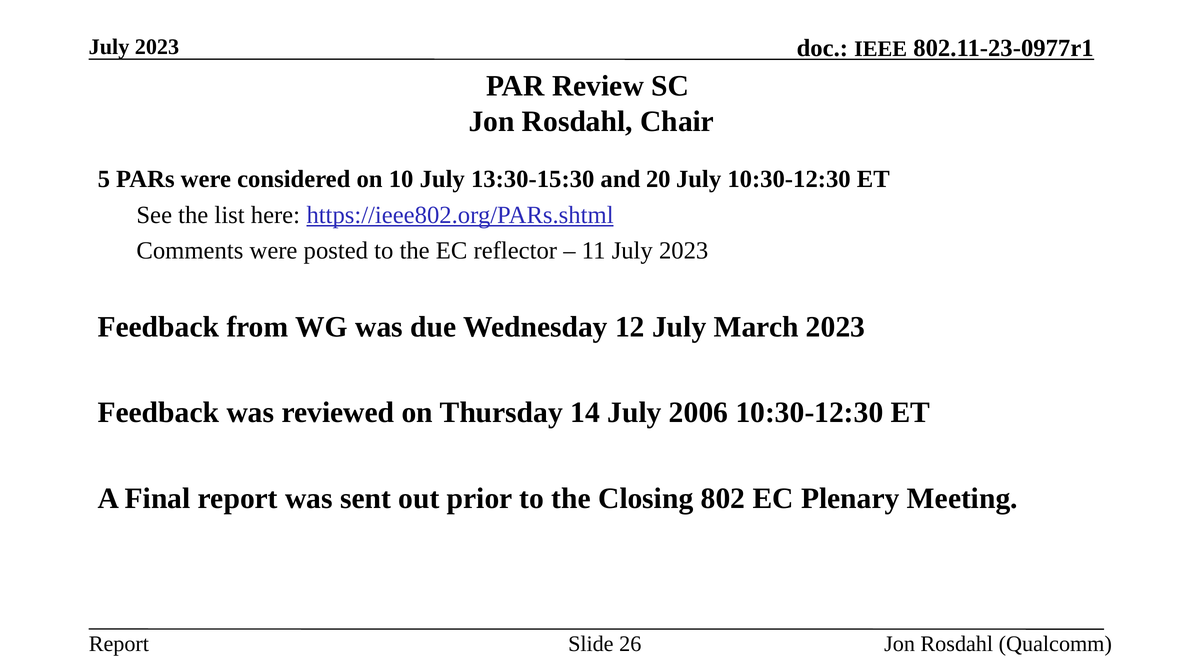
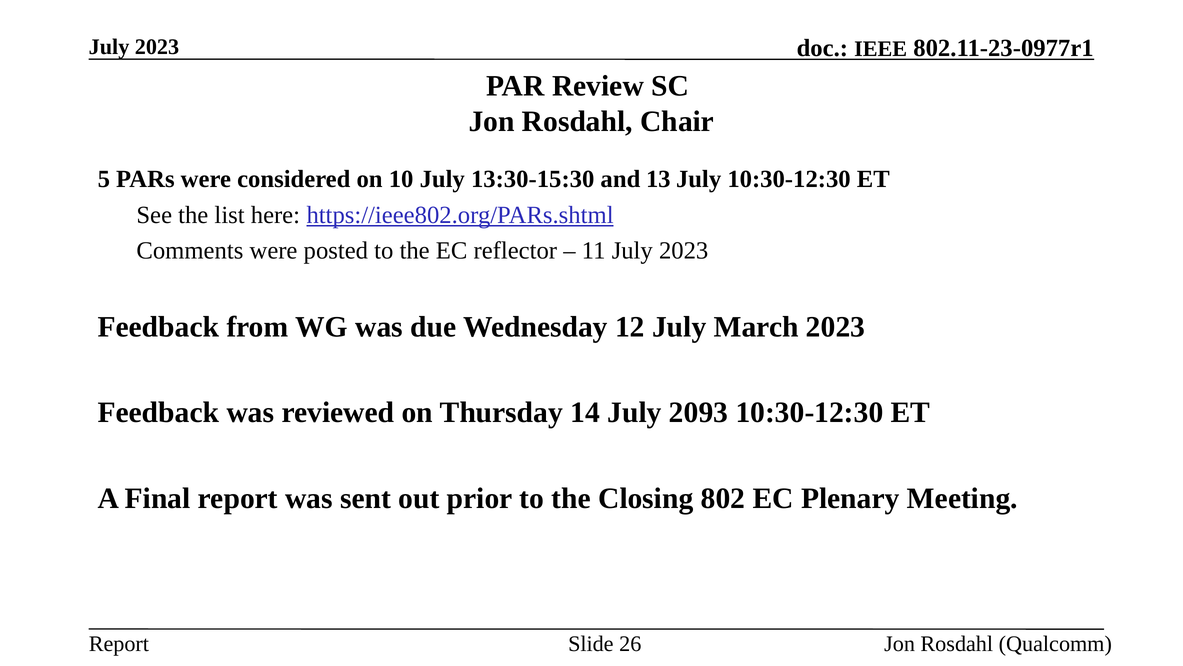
20: 20 -> 13 (658, 179)
2006: 2006 -> 2093 (699, 412)
